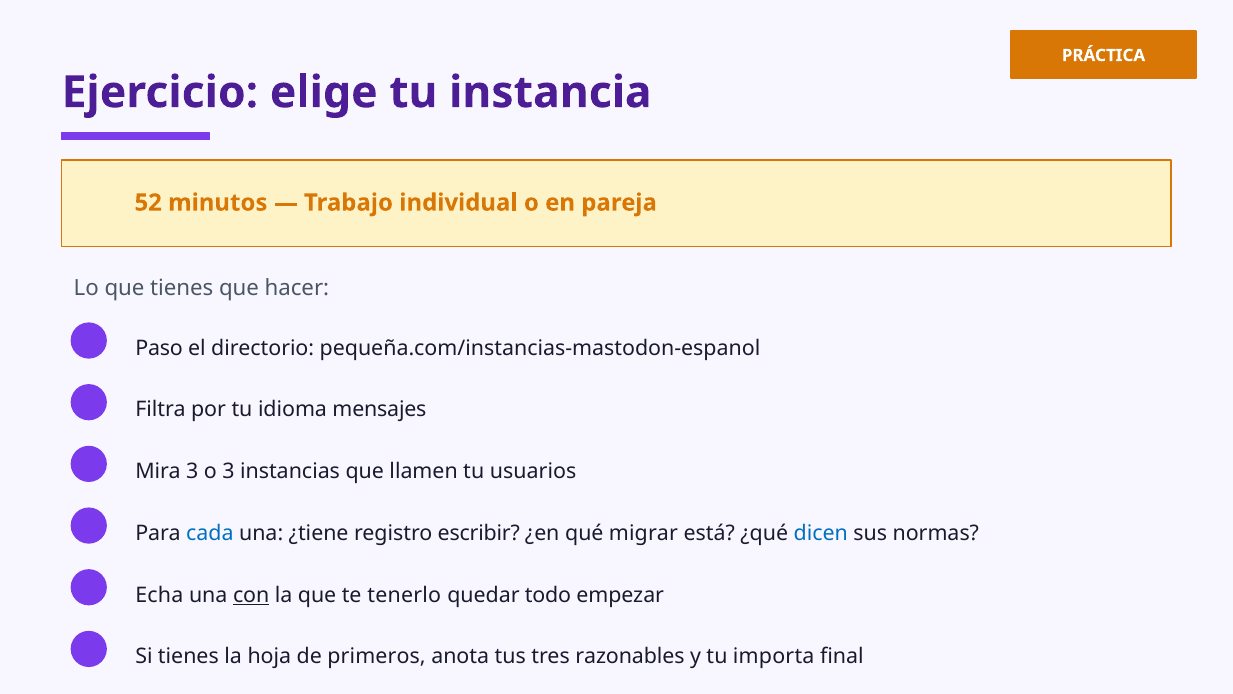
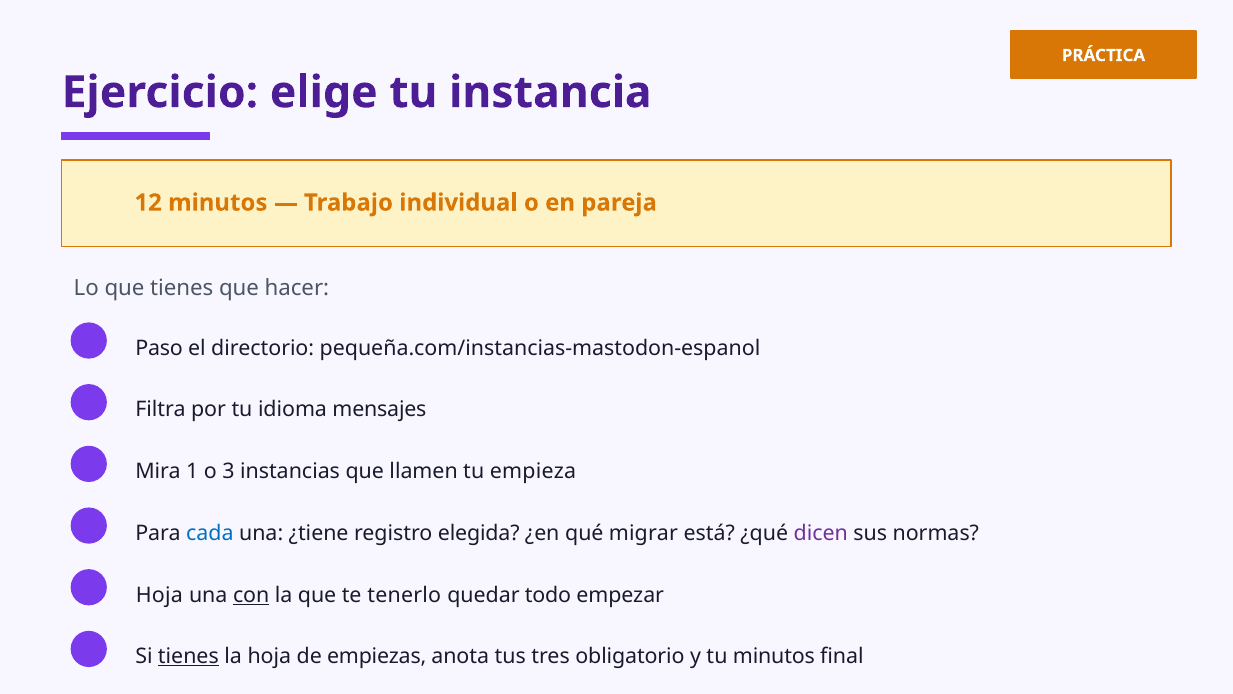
52: 52 -> 12 (148, 203)
Mira 3: 3 -> 1 (192, 471)
usuarios: usuarios -> empieza (533, 471)
escribir: escribir -> elegida (479, 533)
dicen colour: blue -> purple (821, 533)
Echa: Echa -> Hoja (159, 595)
tienes underline: none -> present (188, 656)
primeros: primeros -> empiezas (377, 656)
razonables: razonables -> obligatorio (630, 656)
tu importa: importa -> minutos (774, 656)
